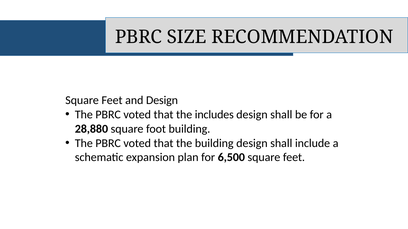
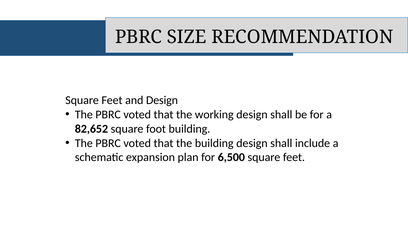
includes: includes -> working (214, 115)
28,880: 28,880 -> 82,652 (91, 129)
